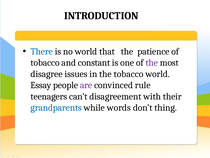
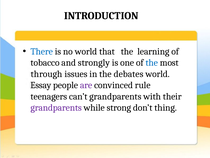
patience: patience -> learning (153, 51)
constant: constant -> strongly (94, 63)
the colour: purple -> blue (152, 63)
disagree: disagree -> through (47, 74)
the tobacco: tobacco -> debates (129, 74)
can’t disagreement: disagreement -> grandparents (115, 96)
grandparents colour: blue -> purple (56, 107)
words: words -> strong (119, 107)
